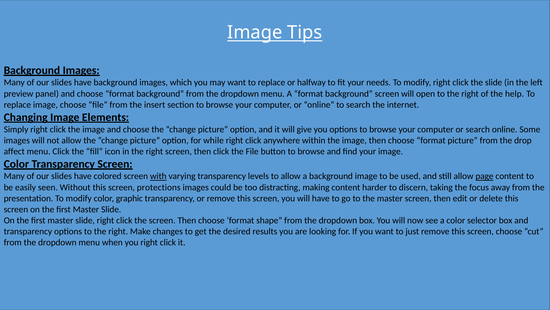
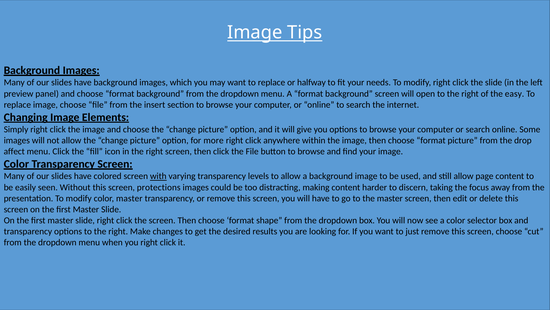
help: help -> easy (515, 93)
while: while -> more (214, 140)
page underline: present -> none (484, 176)
color graphic: graphic -> master (129, 198)
